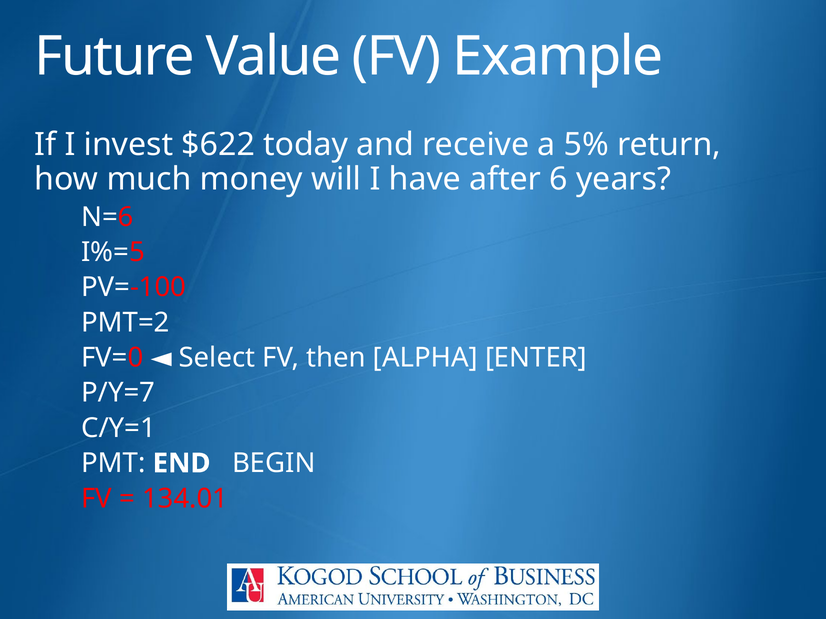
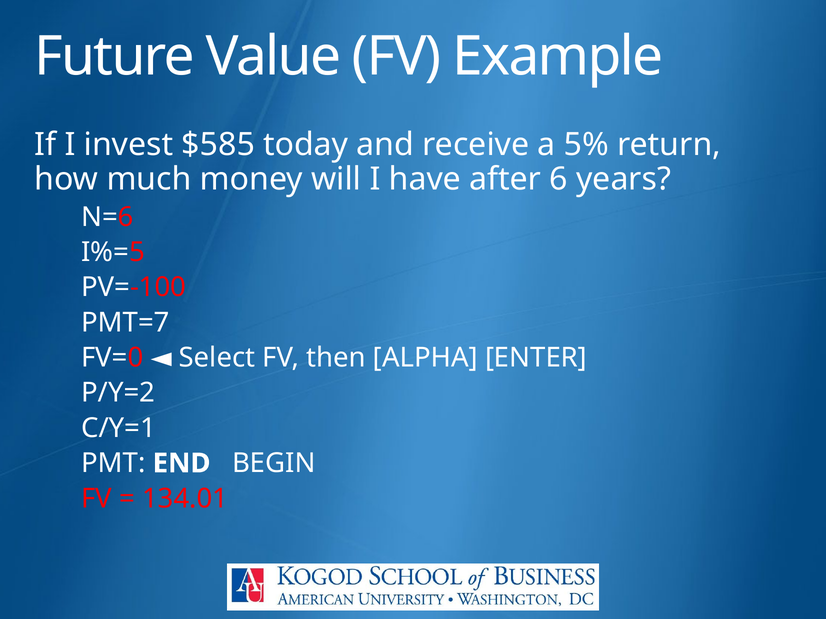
$622: $622 -> $585 (218, 145)
PMT=2: PMT=2 -> PMT=7 (125, 323)
P/Y=7: P/Y=7 -> P/Y=2 (118, 393)
